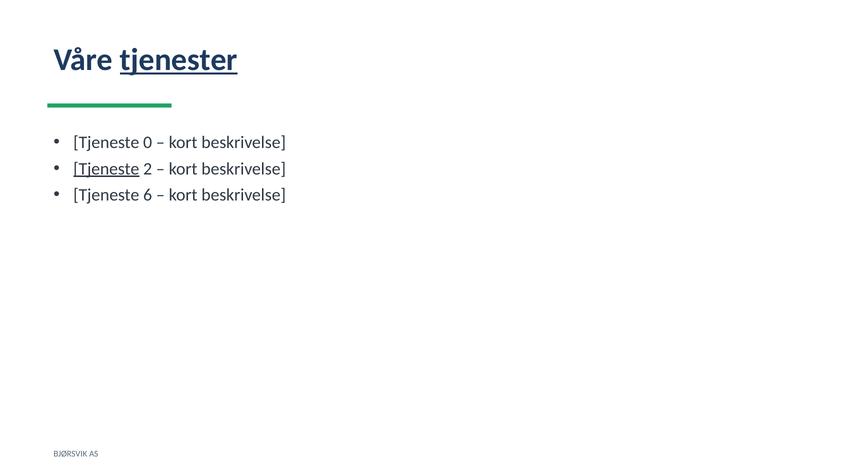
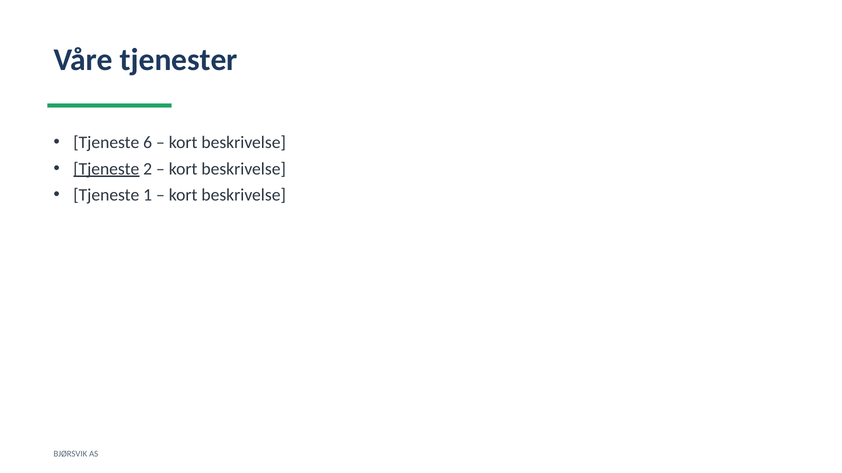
tjenester underline: present -> none (179, 60)
0: 0 -> 6 (148, 143)
6: 6 -> 1 (148, 195)
